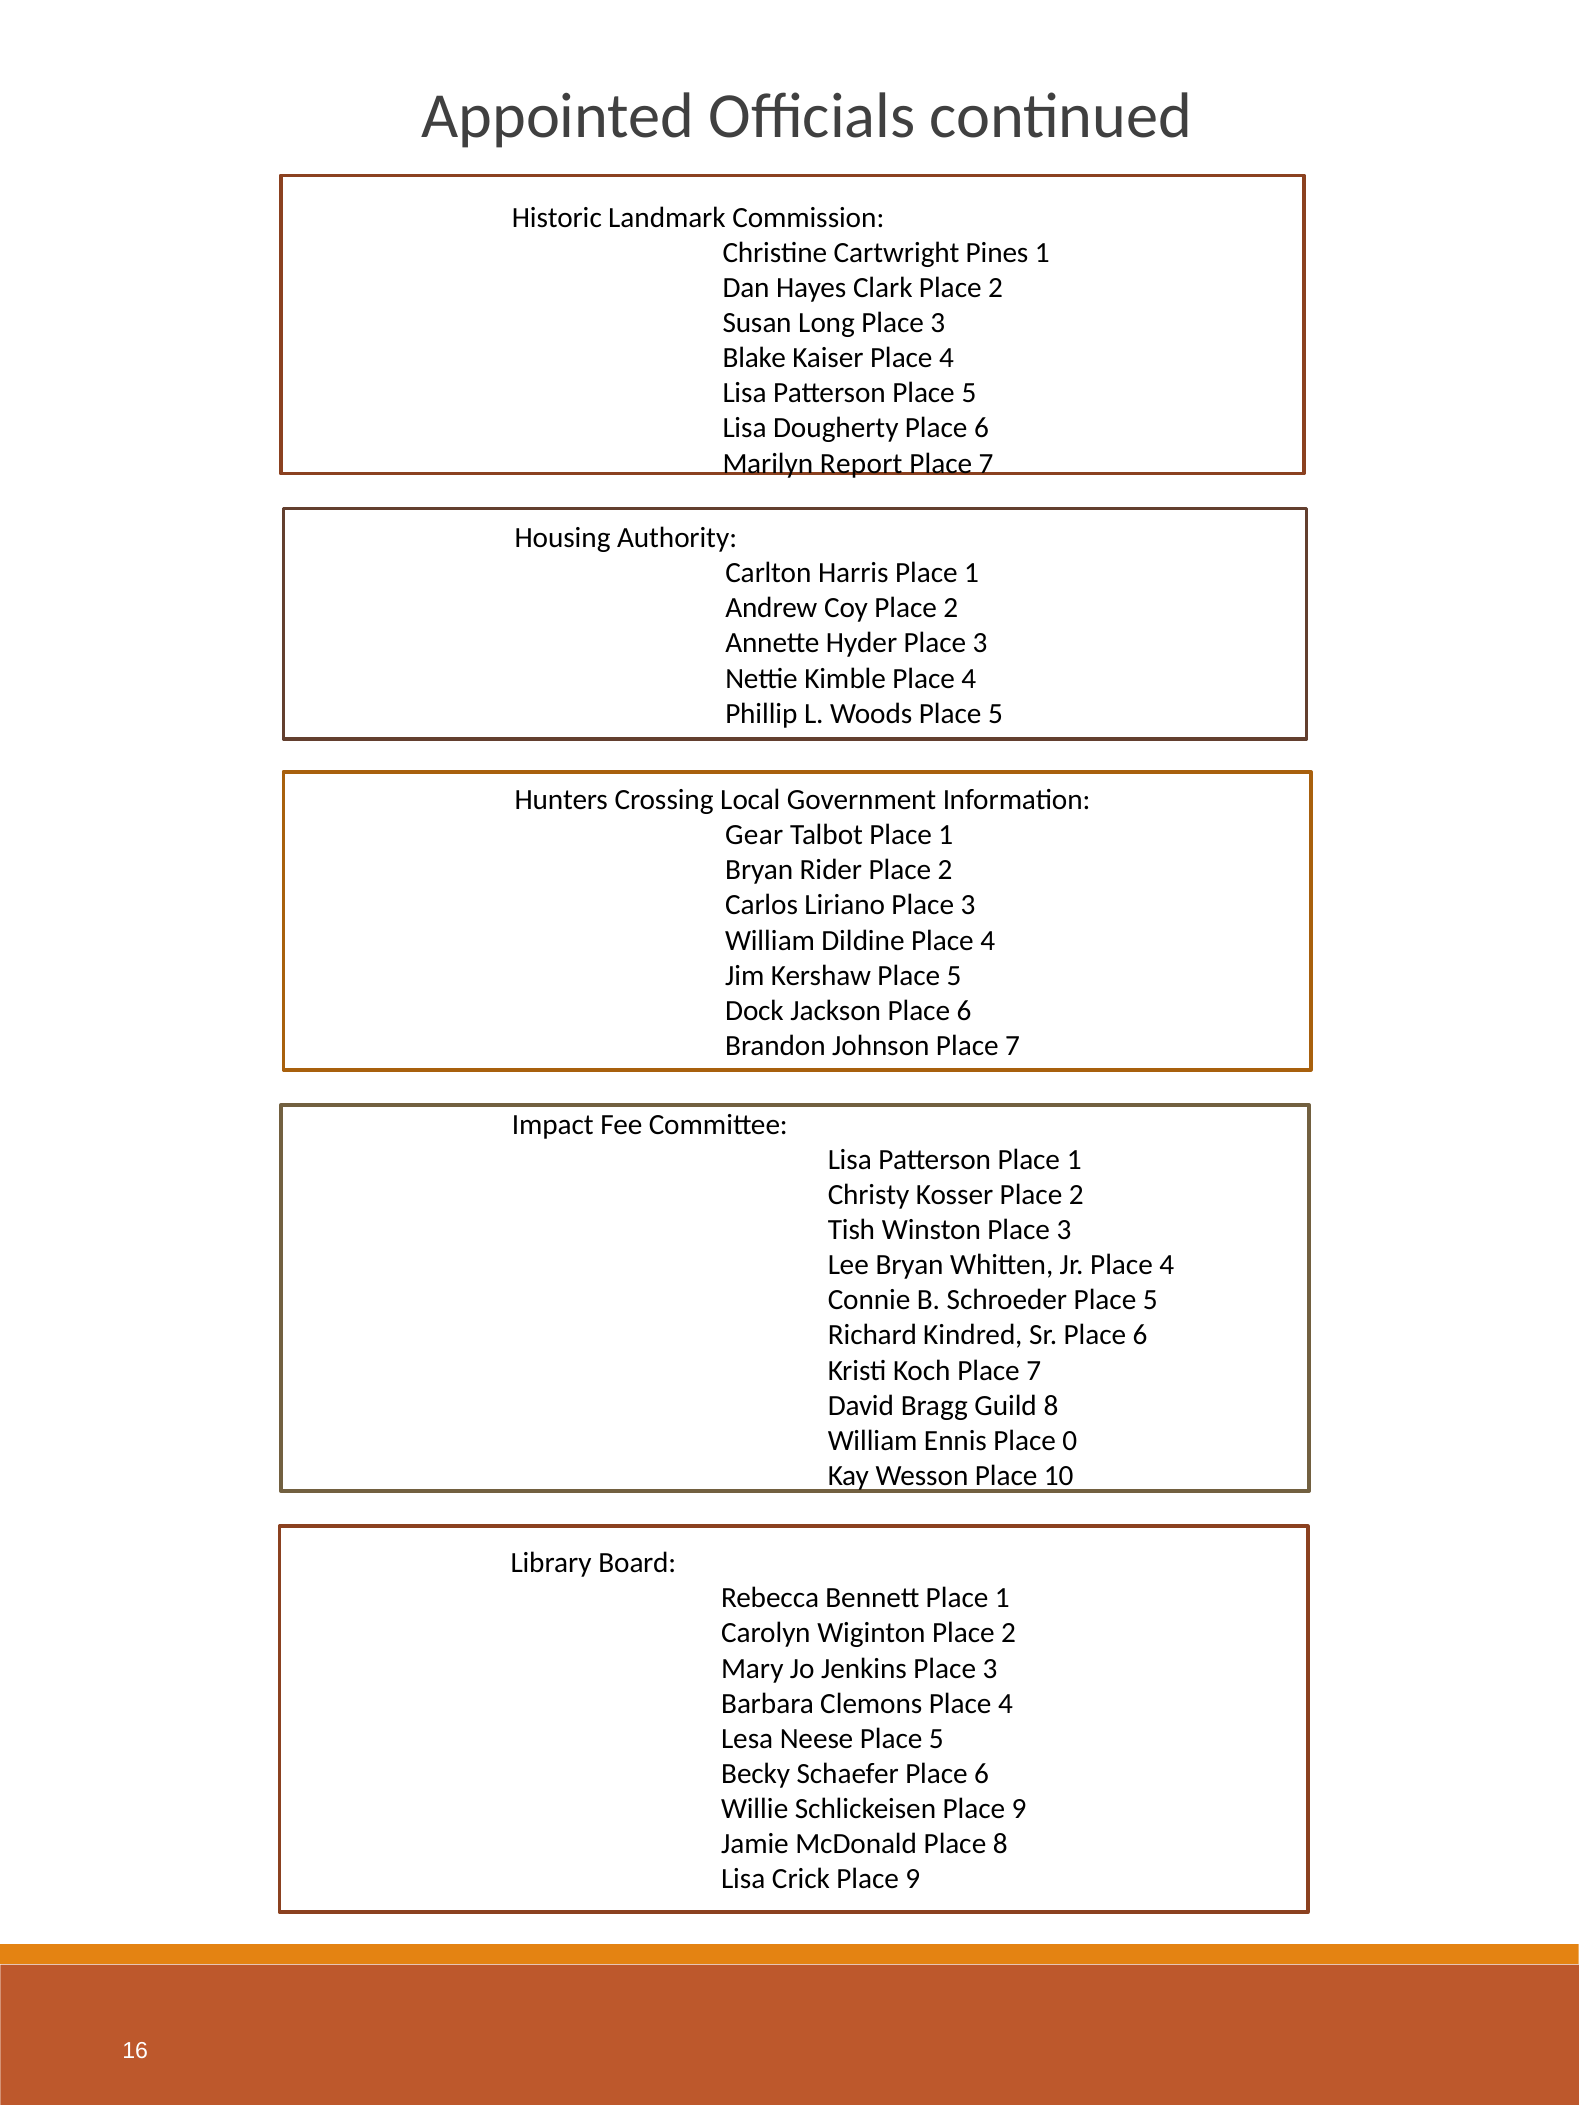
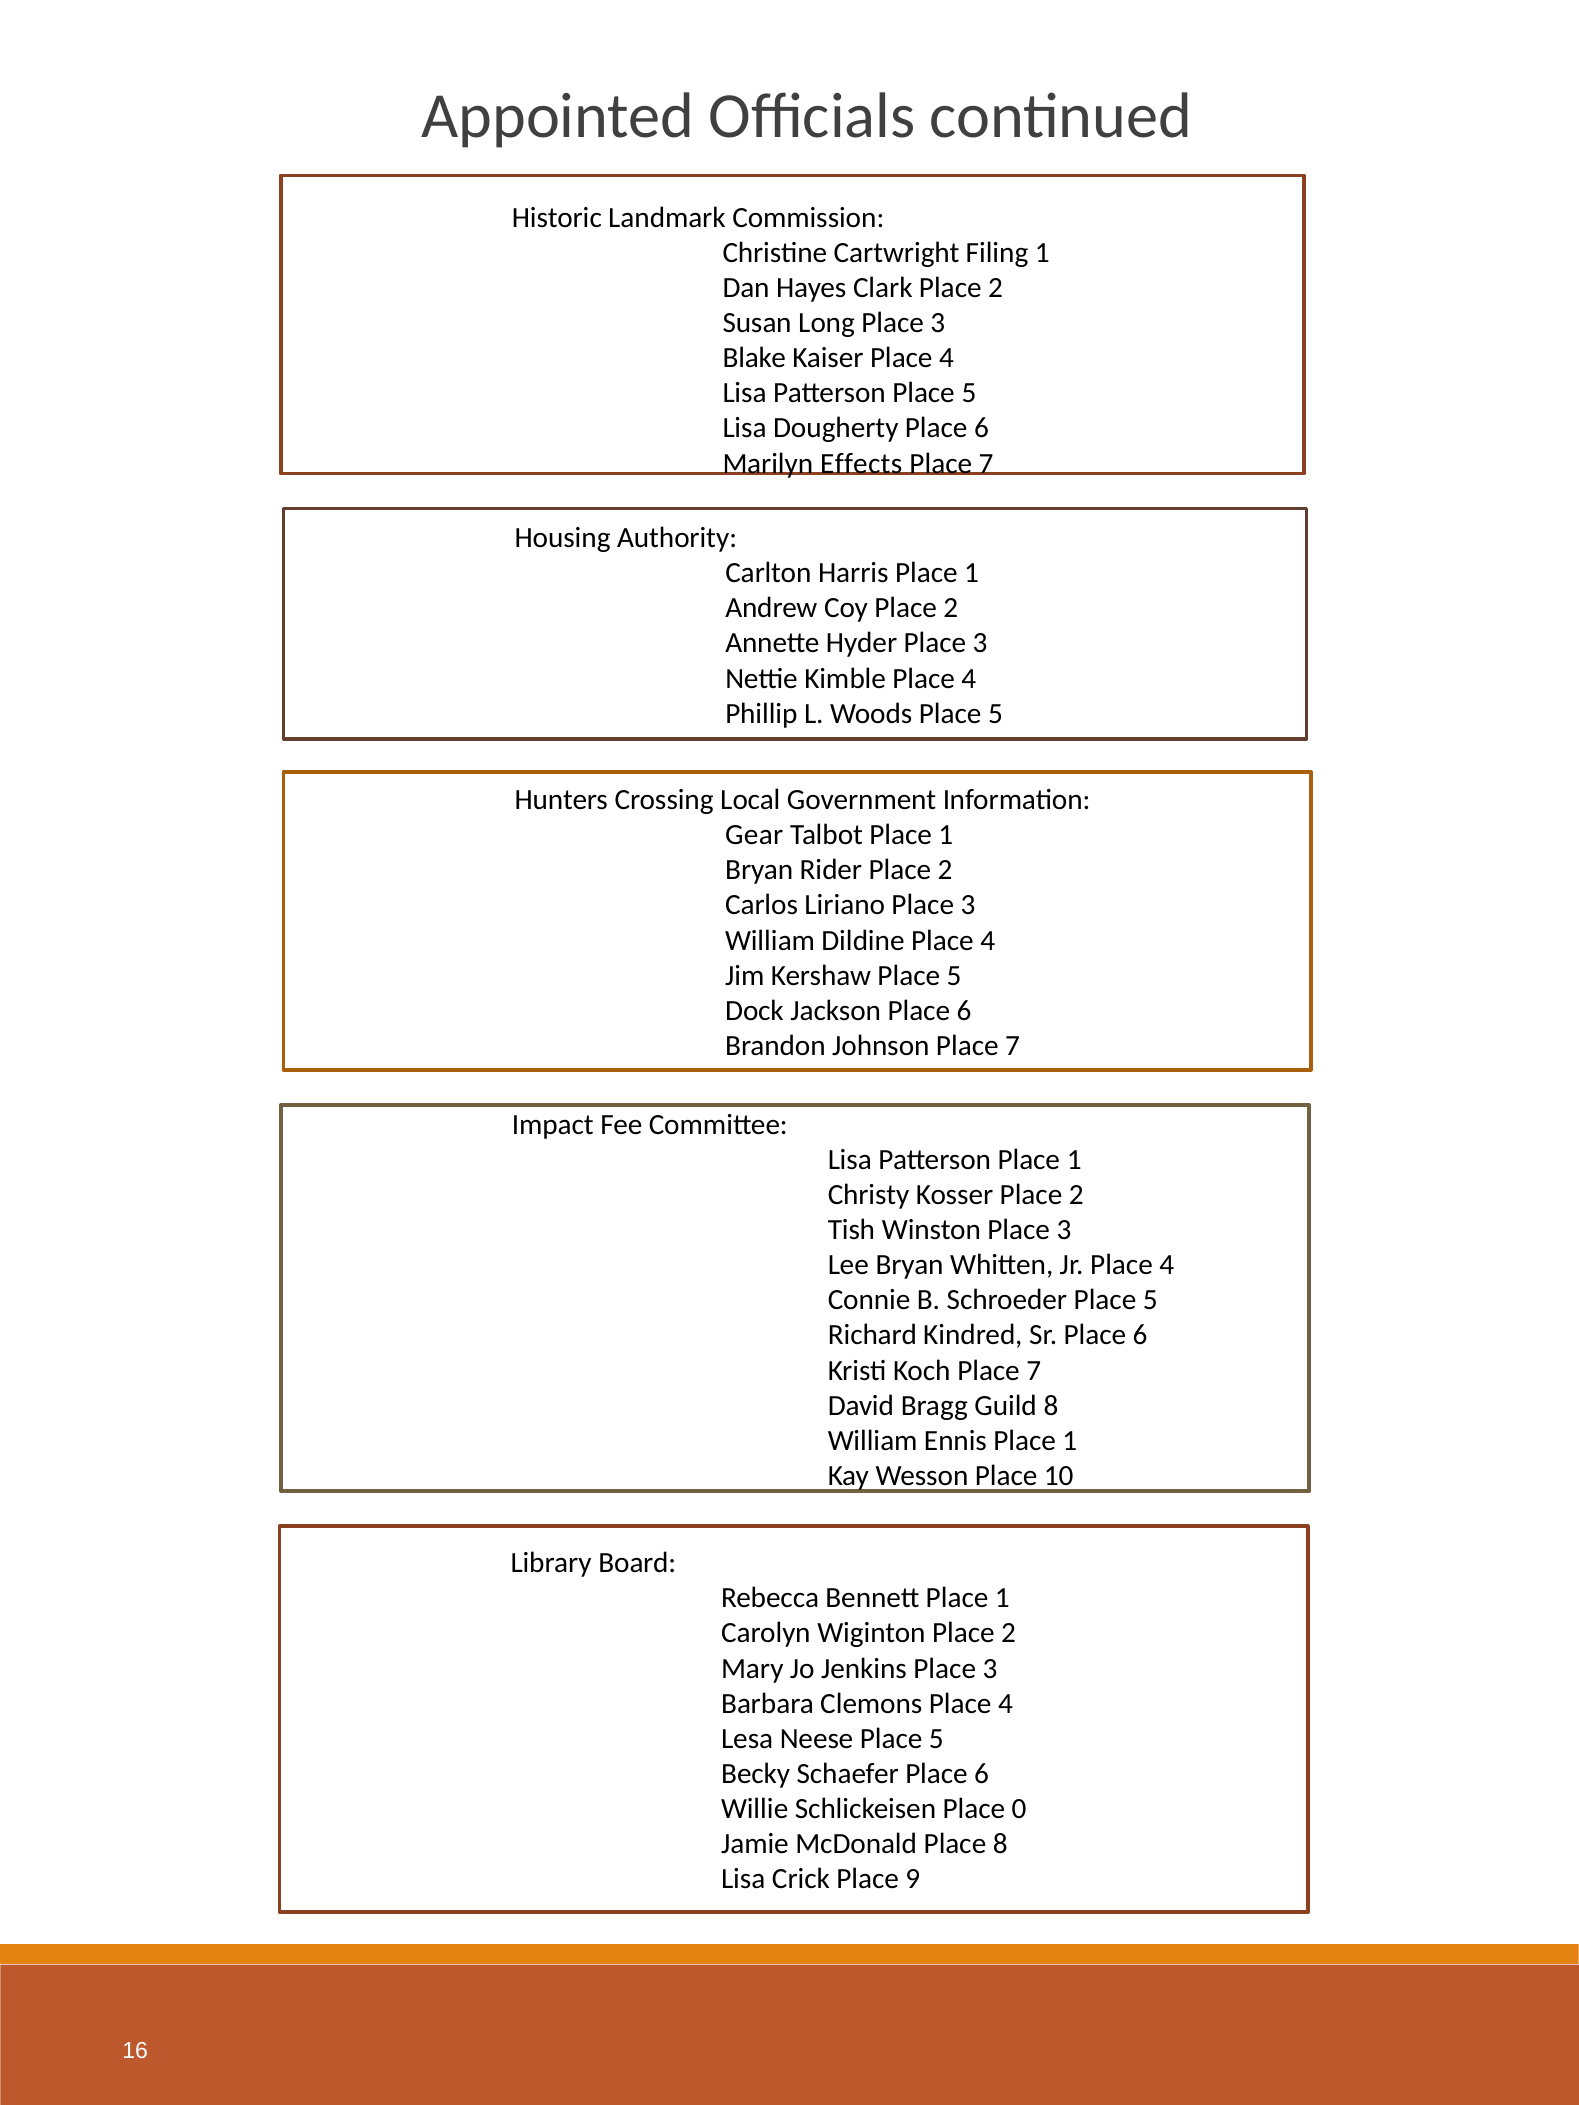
Pines: Pines -> Filing (997, 253)
Report: Report -> Effects (861, 464)
Ennis Place 0: 0 -> 1 (1070, 1441)
Schlickeisen Place 9: 9 -> 0 (1019, 1809)
